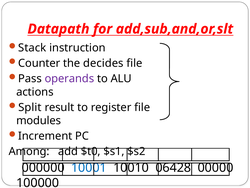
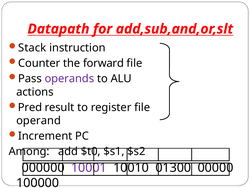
decides: decides -> forward (103, 63)
Split: Split -> Pred (30, 107)
modules: modules -> operand (39, 120)
10001 colour: blue -> purple (89, 167)
06428: 06428 -> 01300 (173, 167)
